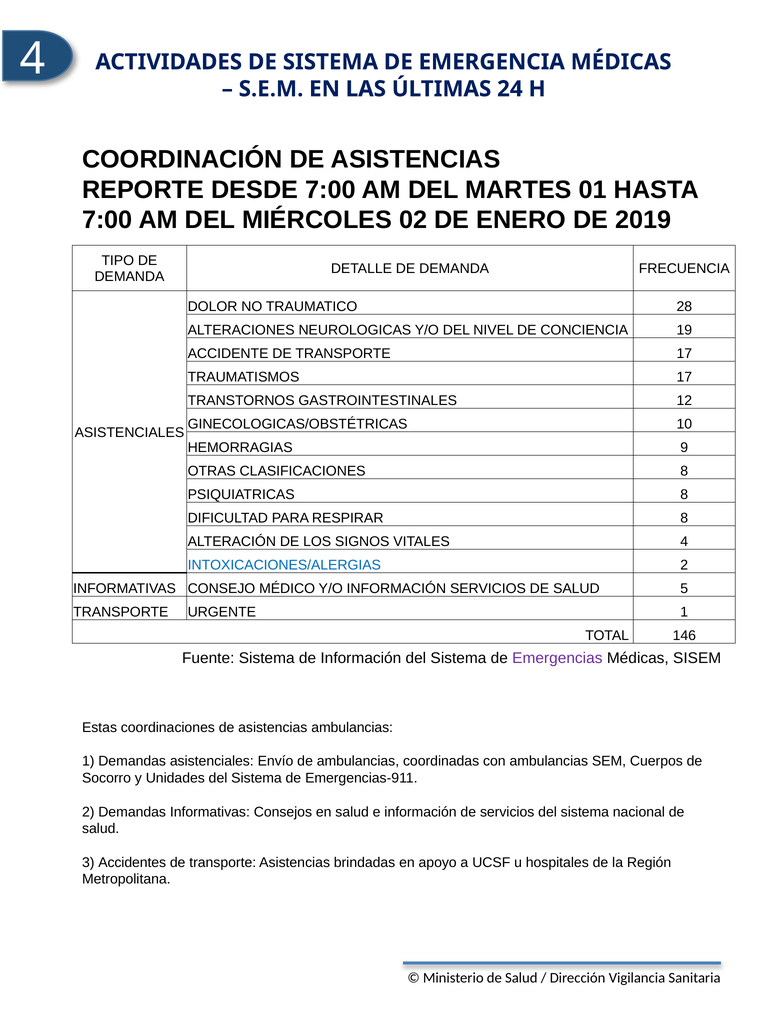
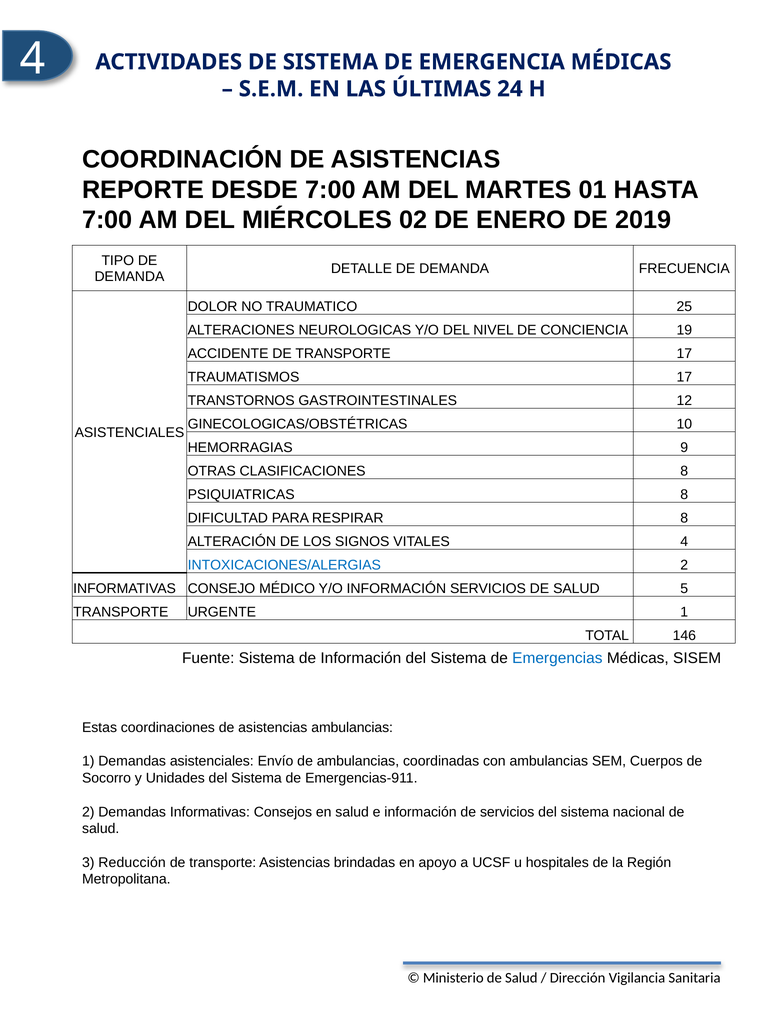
28: 28 -> 25 (684, 307)
Emergencias colour: purple -> blue (557, 659)
Accidentes: Accidentes -> Reducción (132, 863)
